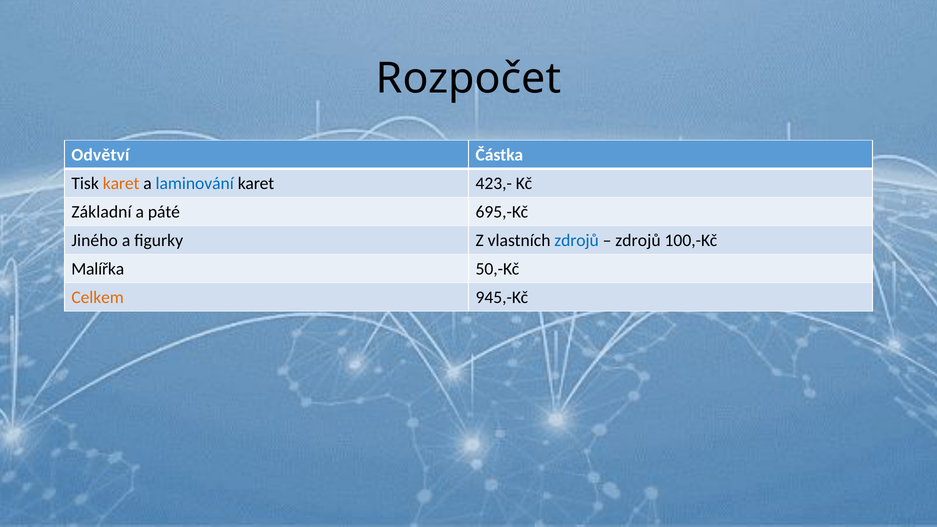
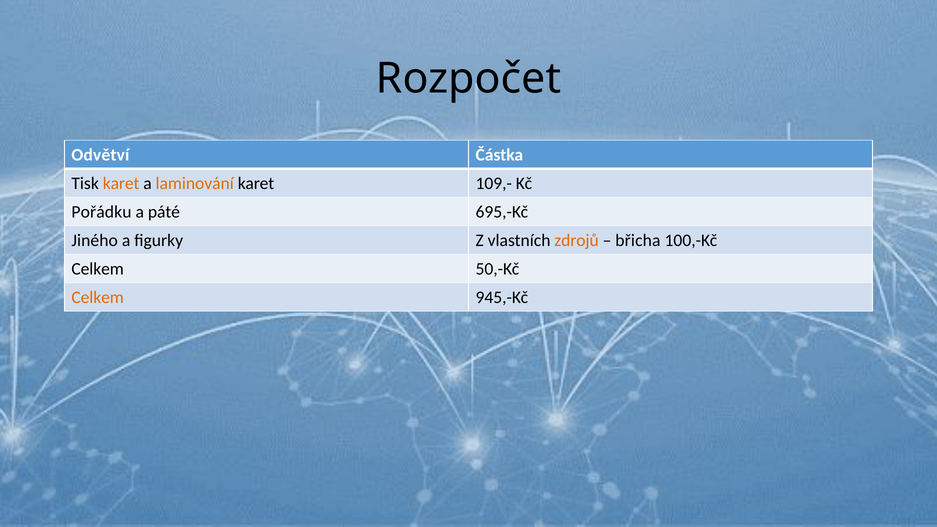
laminování colour: blue -> orange (195, 183)
423,-: 423,- -> 109,- (494, 183)
Základní: Základní -> Pořádku (101, 212)
zdrojů colour: blue -> orange (577, 240)
zdrojů: zdrojů -> břicha (638, 240)
Malířka: Malířka -> Celkem (98, 269)
